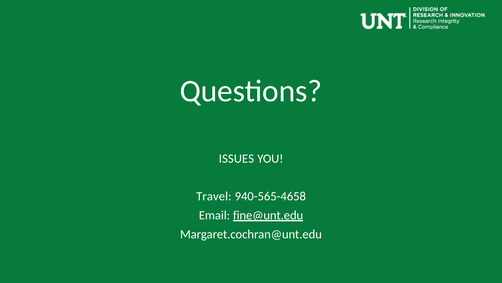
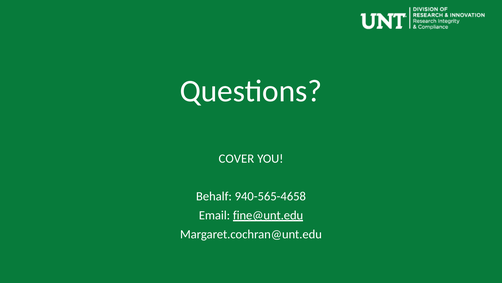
ISSUES: ISSUES -> COVER (236, 158)
Travel: Travel -> Behalf (214, 196)
